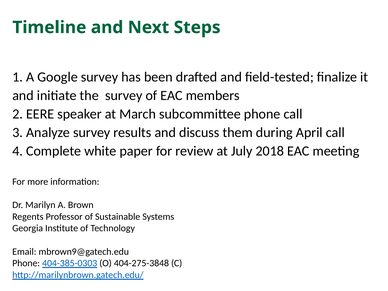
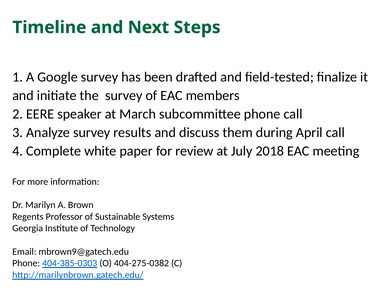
404-275-3848: 404-275-3848 -> 404-275-0382 (141, 263)
